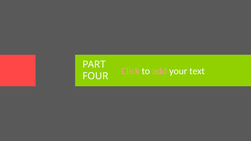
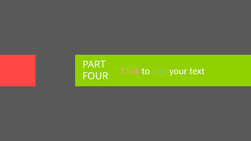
add colour: pink -> light green (160, 71)
